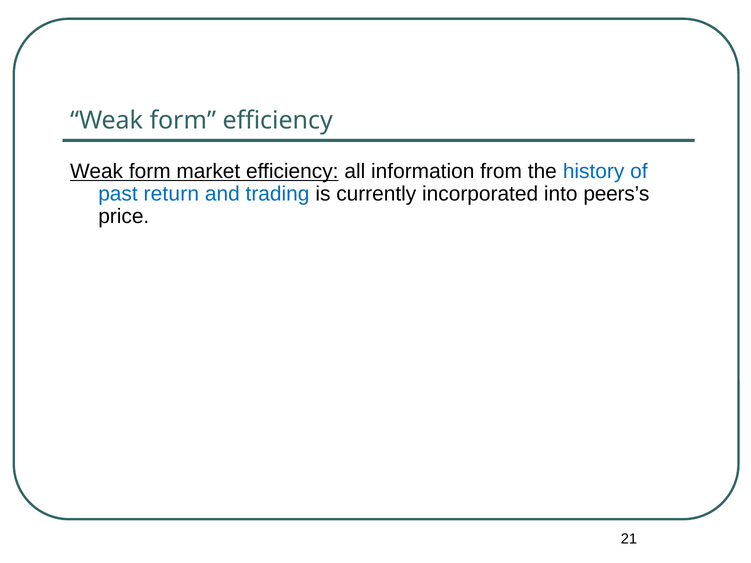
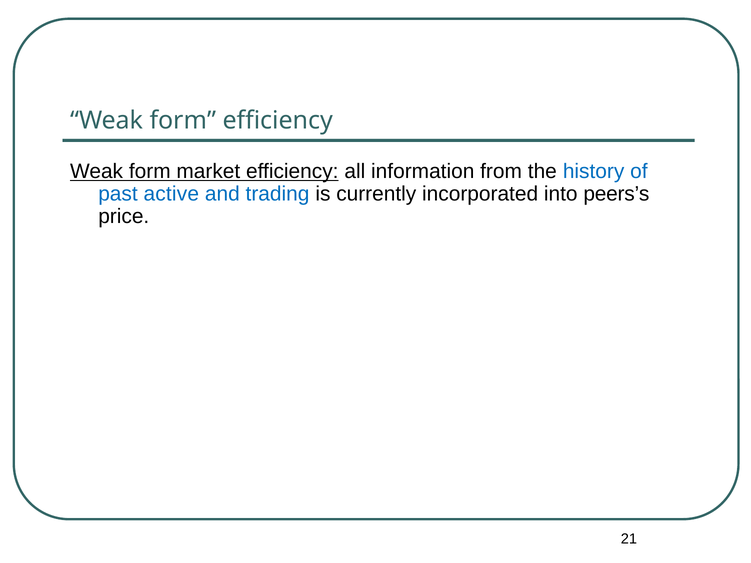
return: return -> active (171, 194)
